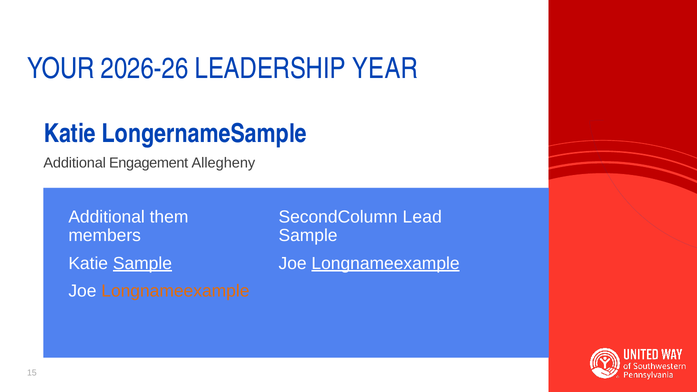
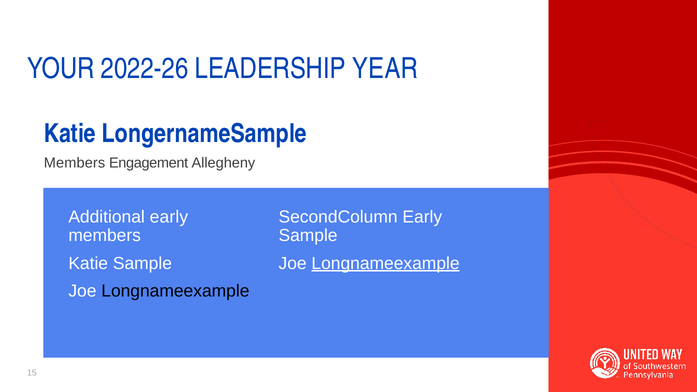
2026-26: 2026-26 -> 2022-26 (145, 68)
Additional: Additional -> Members (75, 163)
Additional them: them -> early (169, 217)
SecondColumn Lead: Lead -> Early (422, 217)
Sample underline: present -> none (142, 263)
Longnameexample colour: orange -> black (175, 291)
